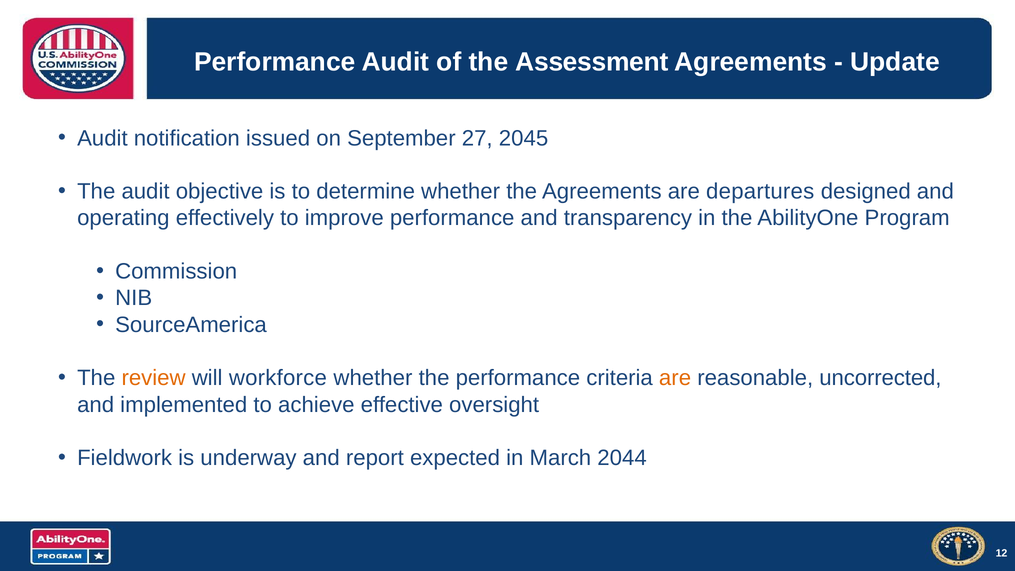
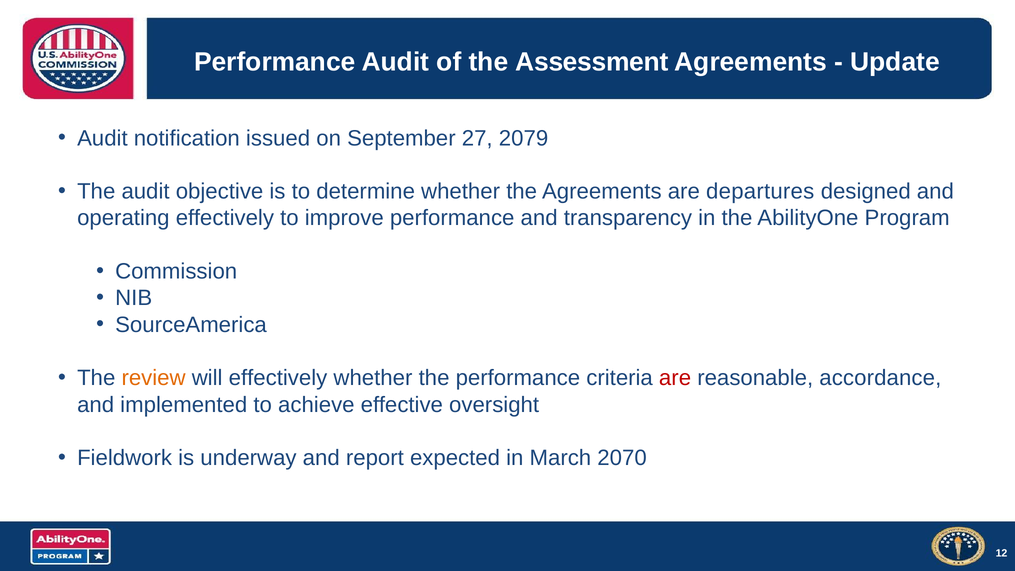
2045: 2045 -> 2079 (524, 138)
will workforce: workforce -> effectively (278, 378)
are colour: orange -> red (675, 378)
uncorrected: uncorrected -> accordance (880, 378)
2044: 2044 -> 2070 (622, 458)
